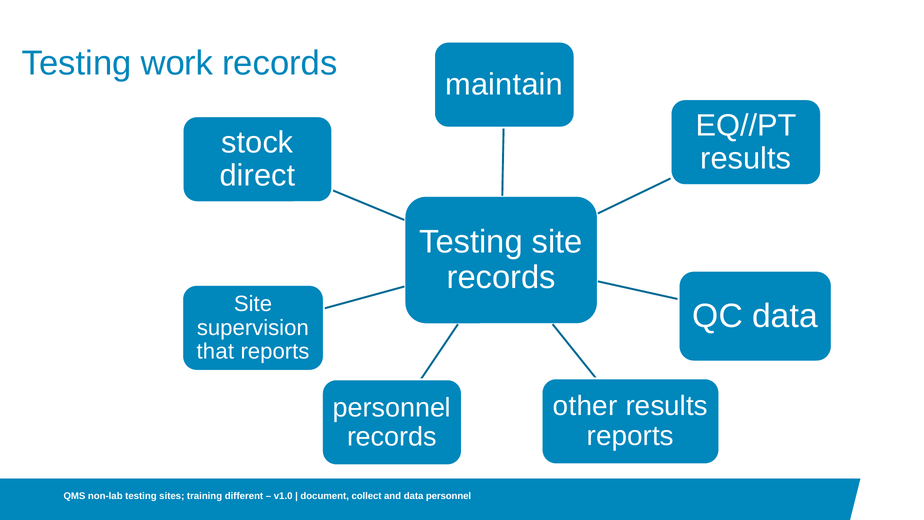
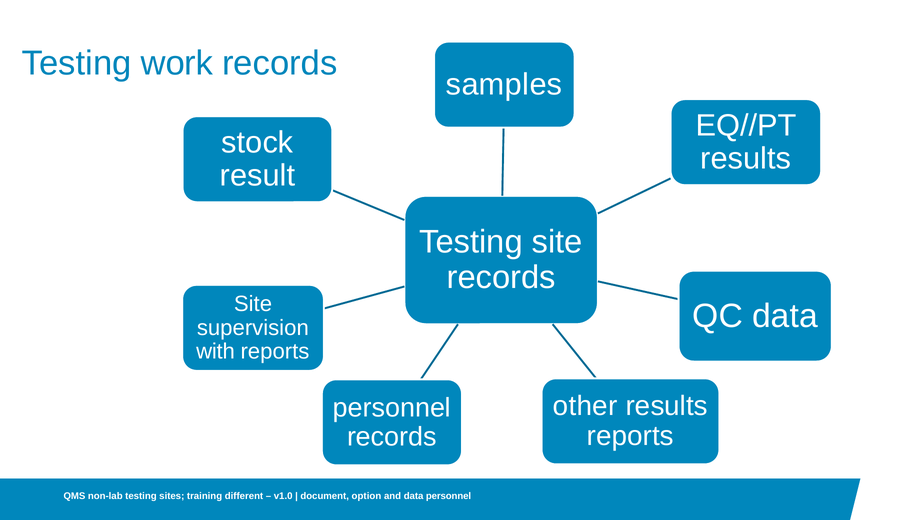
maintain: maintain -> samples (504, 84)
direct: direct -> result (257, 176)
that: that -> with (215, 351)
collect: collect -> option (366, 496)
